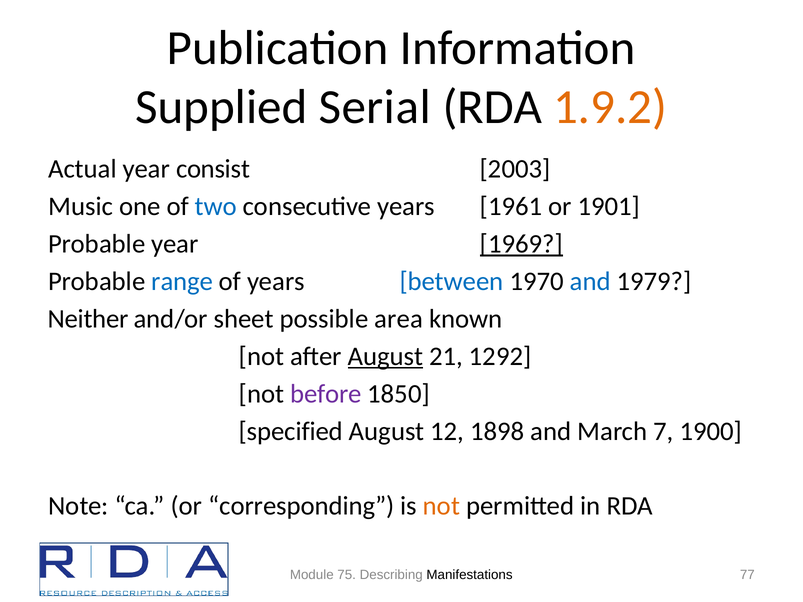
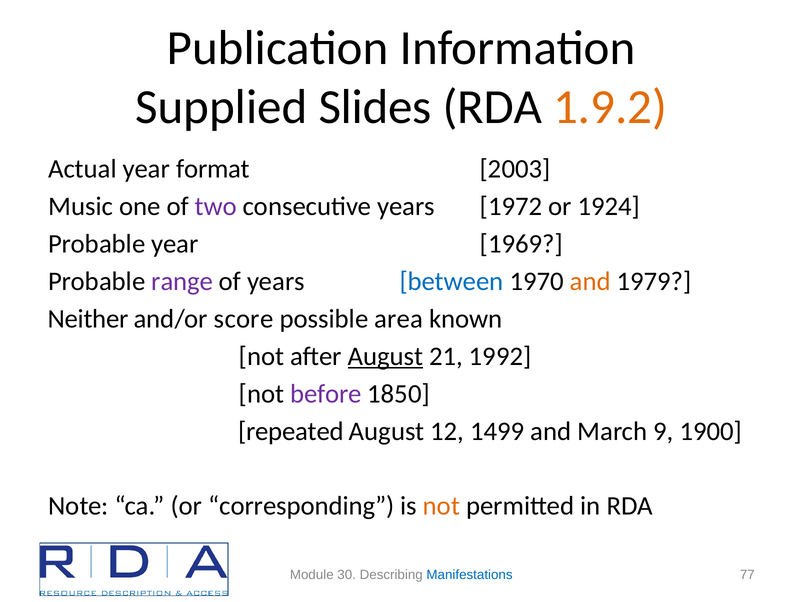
Serial: Serial -> Slides (375, 107)
consist: consist -> format (213, 169)
two colour: blue -> purple (216, 207)
1961: 1961 -> 1972 (511, 207)
1901: 1901 -> 1924 (609, 207)
1969 underline: present -> none (521, 244)
range colour: blue -> purple (182, 282)
and colour: blue -> orange (590, 282)
sheet: sheet -> score (244, 319)
1292: 1292 -> 1992 (500, 356)
specified: specified -> repeated (291, 431)
1898: 1898 -> 1499 (497, 431)
7: 7 -> 9 (663, 431)
75: 75 -> 30 (347, 575)
Manifestations colour: black -> blue (470, 575)
